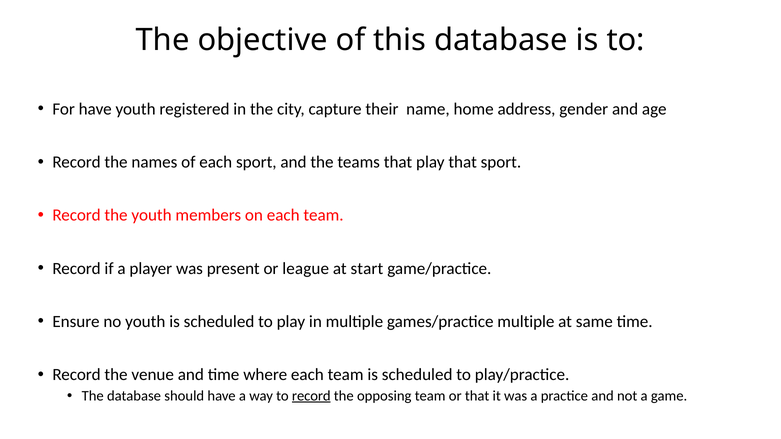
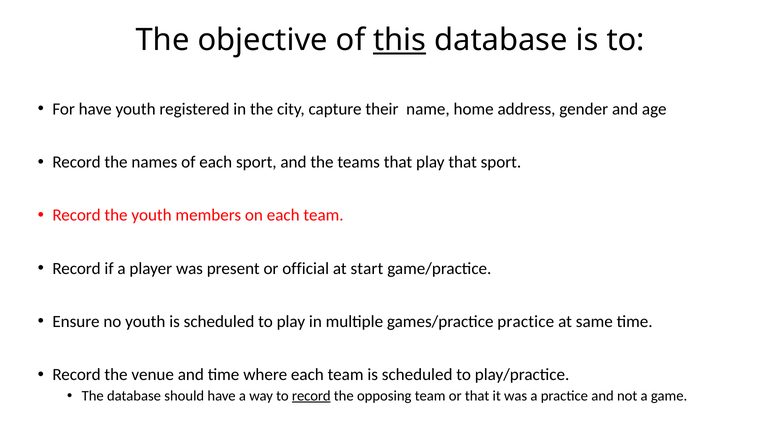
this underline: none -> present (400, 40)
league: league -> official (306, 269)
games/practice multiple: multiple -> practice (526, 322)
